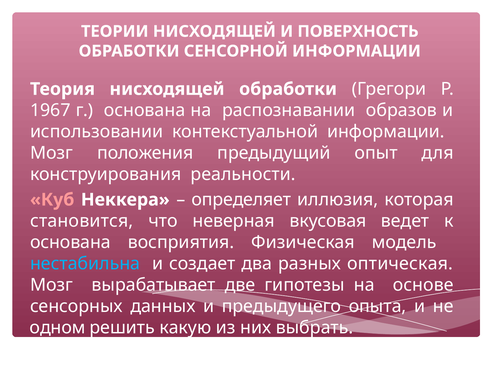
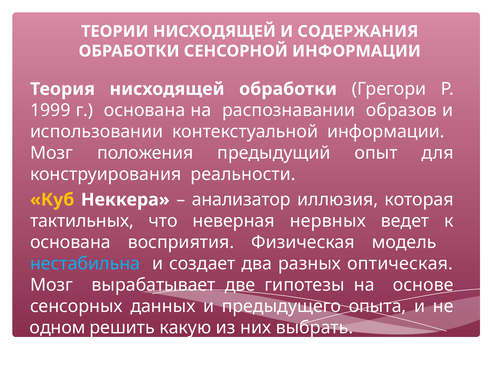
ПОВЕРХНОСТЬ: ПОВЕРХНОСТЬ -> СОДЕРЖАНИЯ (358, 31)
1967: 1967 -> 1999 (50, 110)
Куб colour: pink -> yellow (52, 200)
определяет: определяет -> анализатор (241, 200)
становится: становится -> тактильных (82, 221)
вкусовая: вкусовая -> нервных (328, 221)
